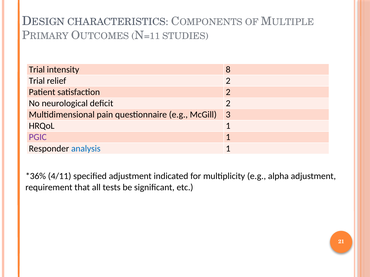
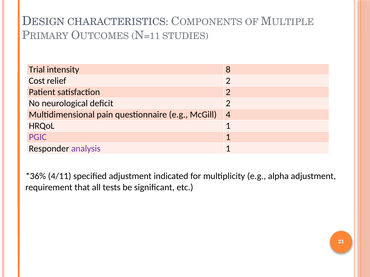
Trial: Trial -> Cost (37, 81)
3: 3 -> 4 (228, 115)
analysis colour: blue -> purple (86, 149)
